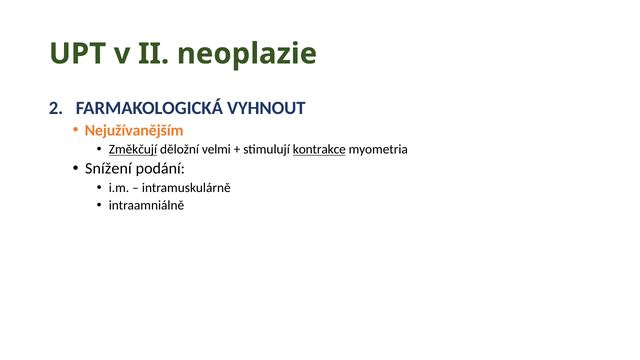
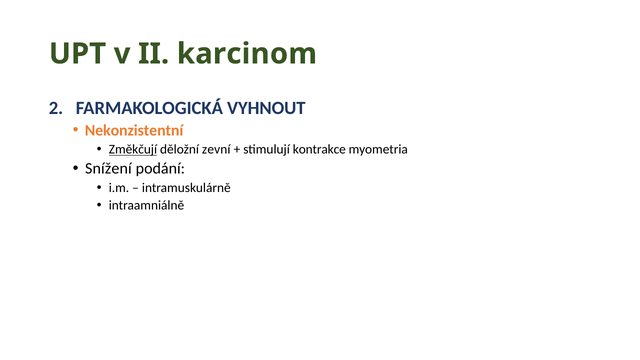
neoplazie: neoplazie -> karcinom (247, 54)
Nejužívanějším: Nejužívanějším -> Nekonzistentní (134, 130)
velmi: velmi -> zevní (216, 149)
kontrakce underline: present -> none (319, 149)
